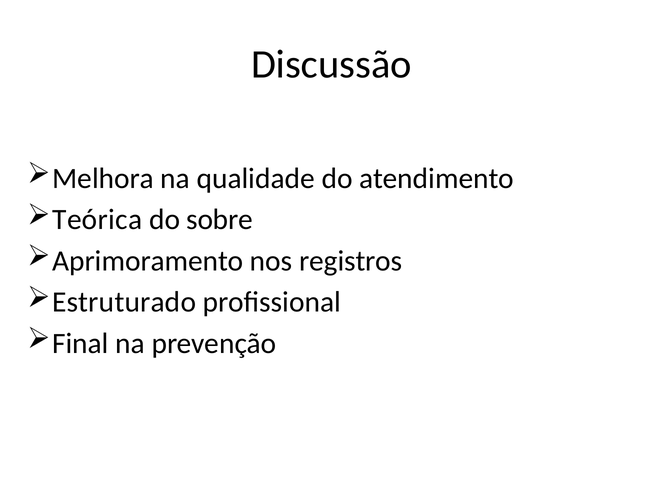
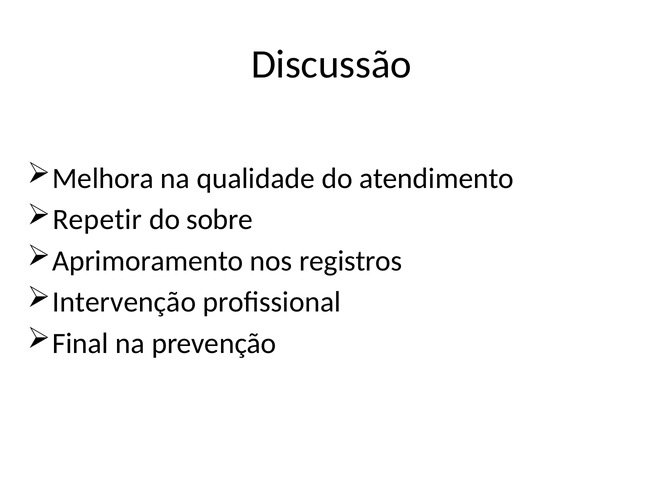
Teórica: Teórica -> Repetir (97, 220)
Estruturado: Estruturado -> Intervenção (124, 302)
